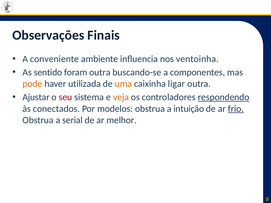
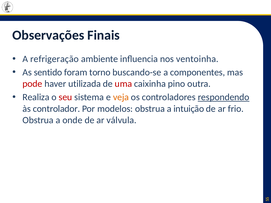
conveniente: conveniente -> refrigeração (55, 59)
foram outra: outra -> torno (100, 72)
pode colour: orange -> red (32, 84)
uma colour: orange -> red (123, 84)
ligar: ligar -> pino (177, 84)
Ajustar: Ajustar -> Realiza (36, 97)
conectados: conectados -> controlador (56, 109)
frio underline: present -> none (236, 109)
serial: serial -> onde (72, 120)
melhor: melhor -> válvula (122, 120)
